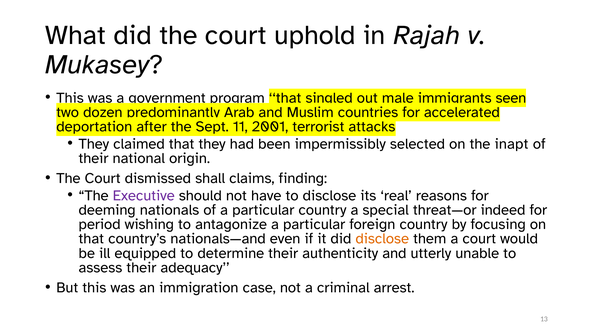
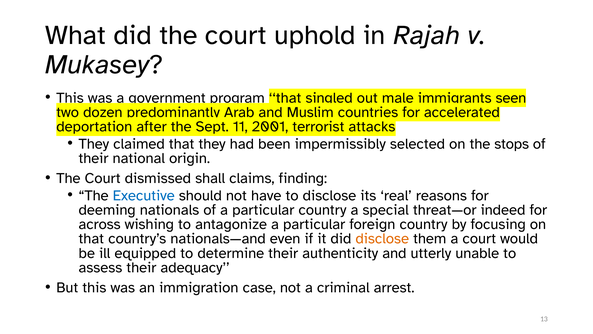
inapt: inapt -> stops (512, 144)
Executive colour: purple -> blue (144, 195)
period: period -> across (100, 224)
